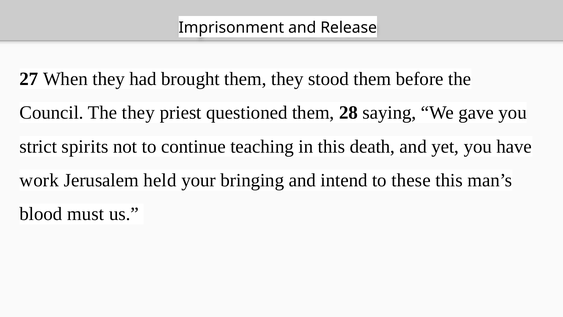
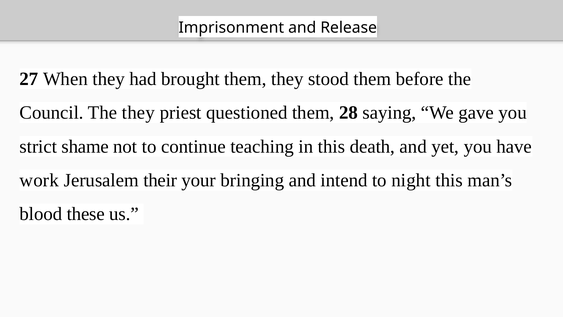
spirits: spirits -> shame (85, 146)
held: held -> their (160, 180)
these: these -> night (411, 180)
must: must -> these (86, 214)
